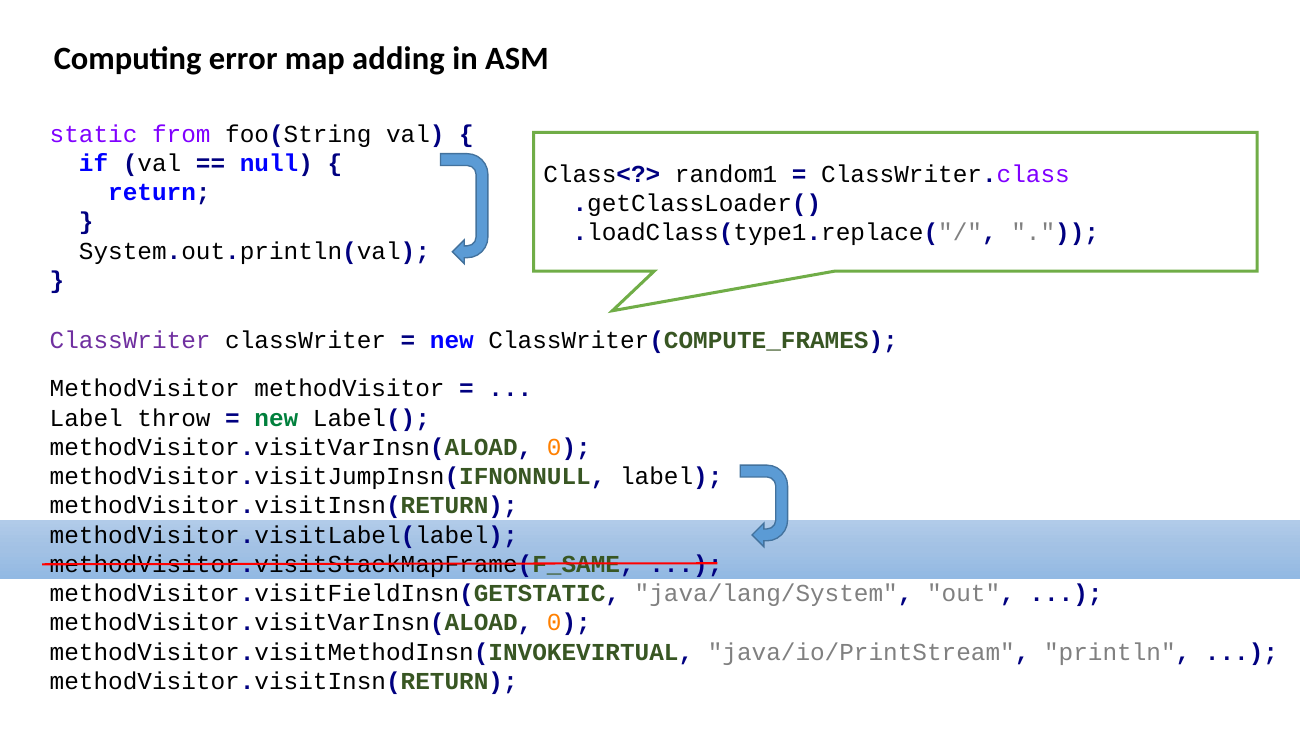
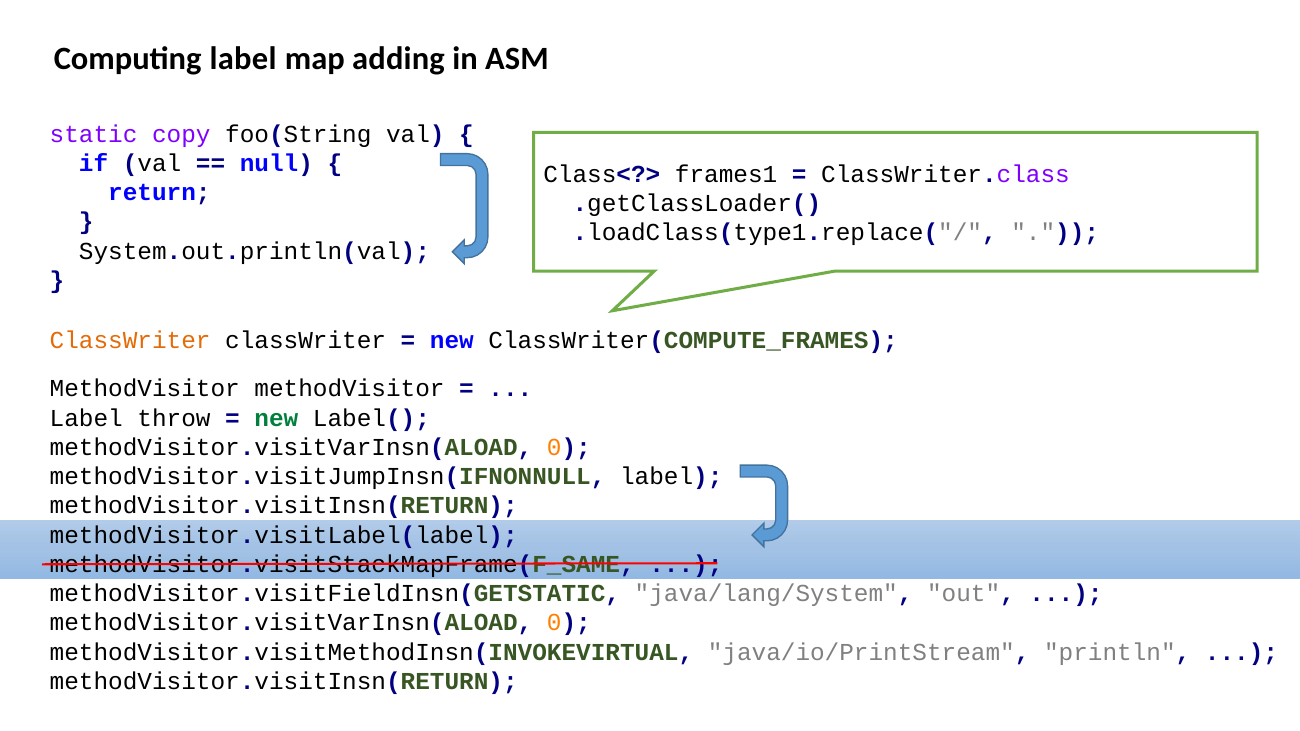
Computing error: error -> label (243, 59)
from: from -> copy (181, 134)
random1: random1 -> frames1 (726, 174)
ClassWriter colour: purple -> orange (130, 341)
